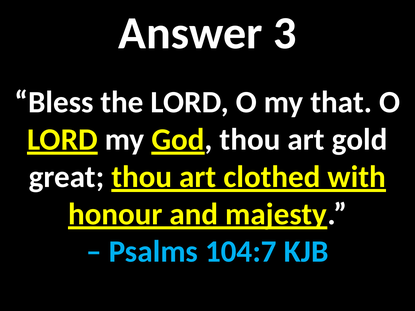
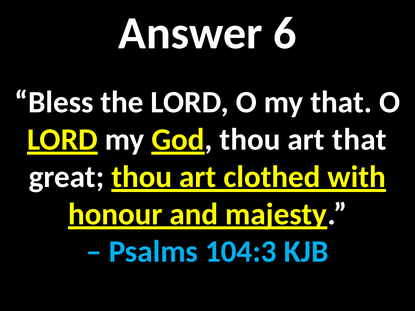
3: 3 -> 6 (285, 33)
art gold: gold -> that (360, 140)
104:7: 104:7 -> 104:3 (241, 252)
